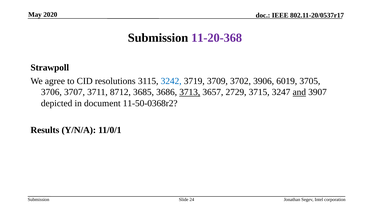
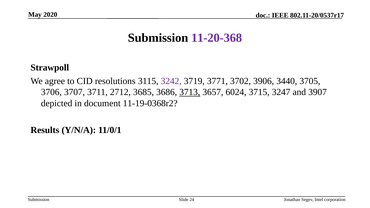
3242 colour: blue -> purple (171, 81)
3709: 3709 -> 3771 (217, 81)
6019: 6019 -> 3440 (287, 81)
8712: 8712 -> 2712 (120, 92)
2729: 2729 -> 6024 (236, 92)
and underline: present -> none (299, 92)
11-50-0368r2: 11-50-0368r2 -> 11-19-0368r2 (150, 103)
